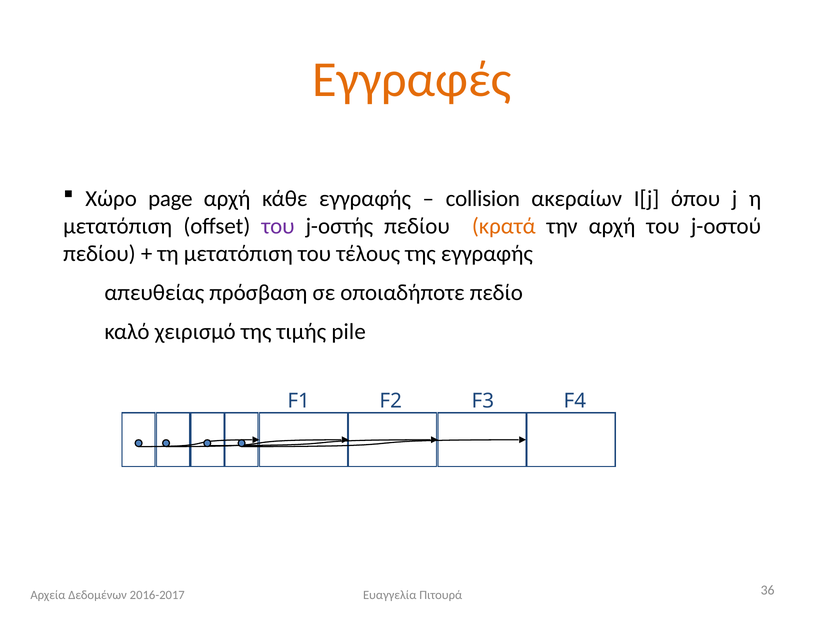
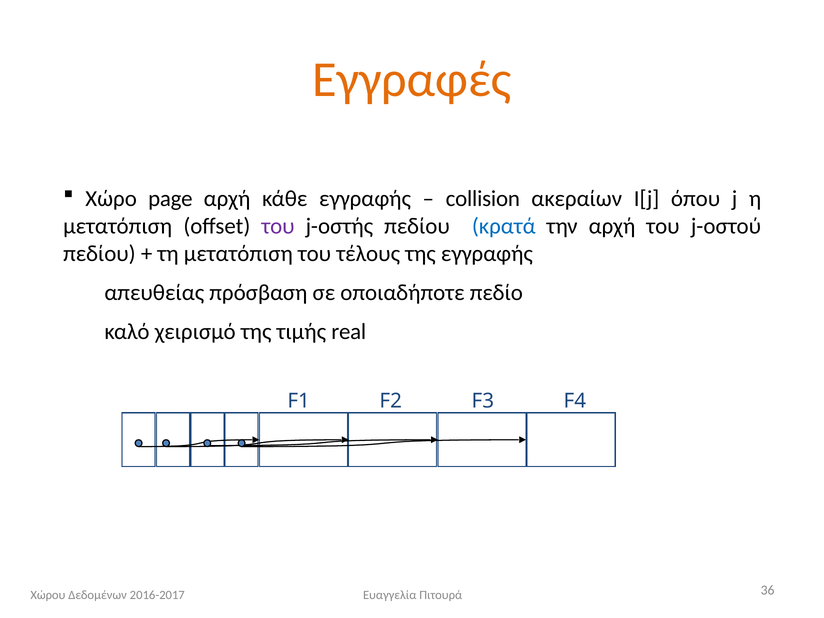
κρατά colour: orange -> blue (504, 226)
pile: pile -> real (349, 331)
Αρχεία: Αρχεία -> Χώρου (48, 595)
